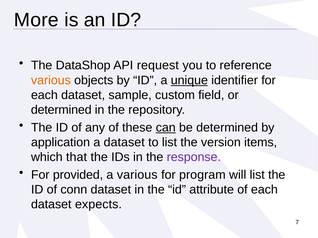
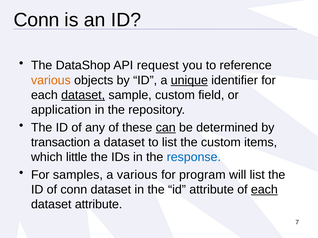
More: More -> Conn (37, 20)
dataset underline: none -> present (83, 95)
determined: determined -> application (61, 110)
application: application -> transaction (61, 143)
the version: version -> custom (221, 143)
that: that -> little (77, 157)
response colour: purple -> blue (194, 157)
provided: provided -> samples (78, 175)
each underline: none -> present (264, 190)
dataset expects: expects -> attribute (99, 205)
